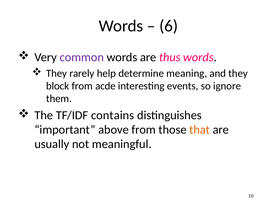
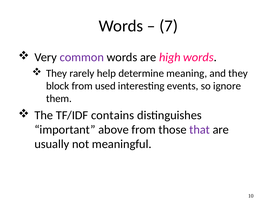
6: 6 -> 7 (169, 26)
thus: thus -> high (170, 57)
acde: acde -> used (105, 86)
that colour: orange -> purple (200, 130)
